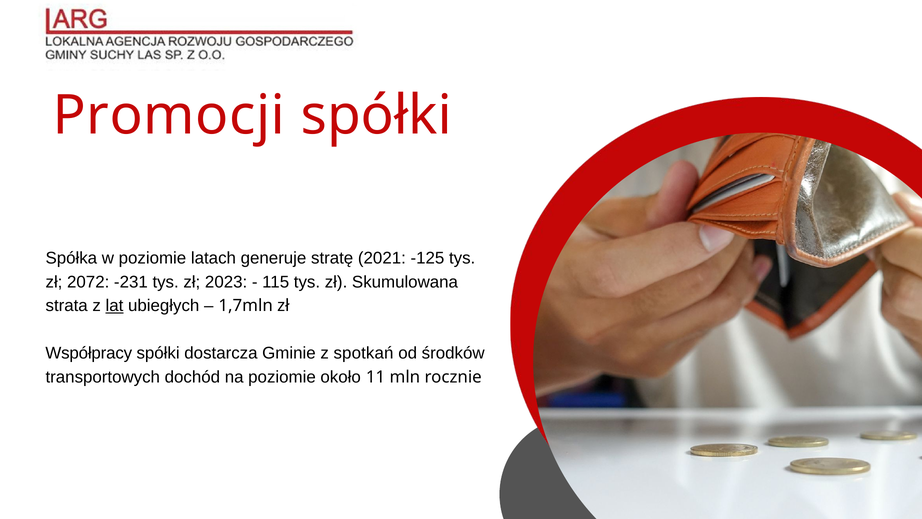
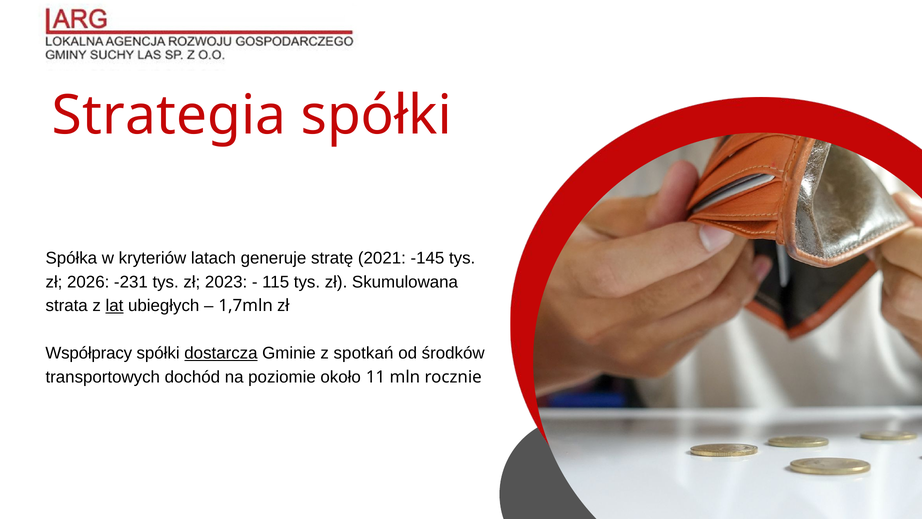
Promocji: Promocji -> Strategia (169, 115)
w poziomie: poziomie -> kryteriów (152, 258)
-125: -125 -> -145 (427, 258)
2072: 2072 -> 2026 (88, 282)
dostarcza underline: none -> present (221, 353)
